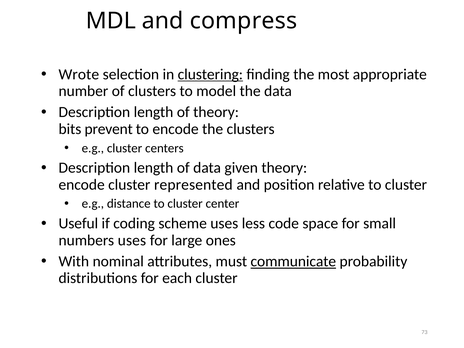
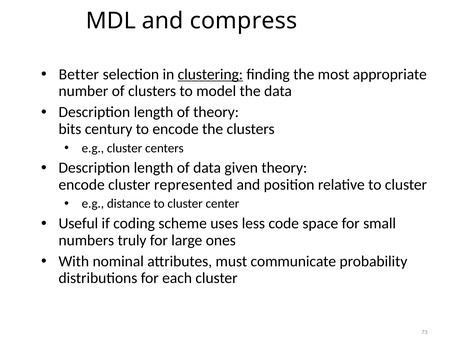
Wrote: Wrote -> Better (79, 74)
prevent: prevent -> century (109, 129)
numbers uses: uses -> truly (132, 240)
communicate underline: present -> none (293, 261)
